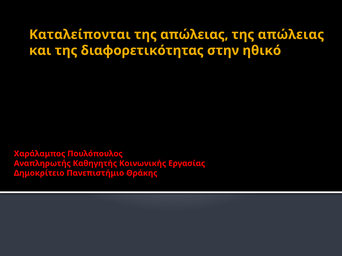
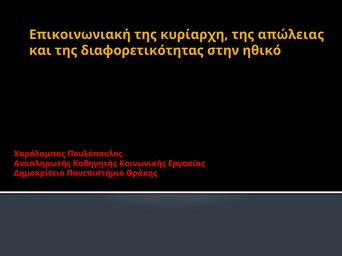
Καταλείπονται: Καταλείπονται -> Επικοινωνιακή (80, 35)
απώλειας: απώλειας -> κυρίαρχη (194, 35)
